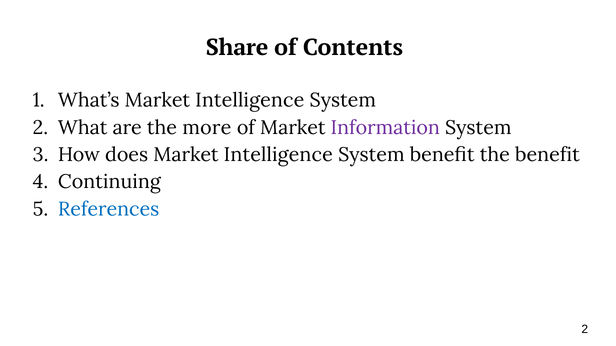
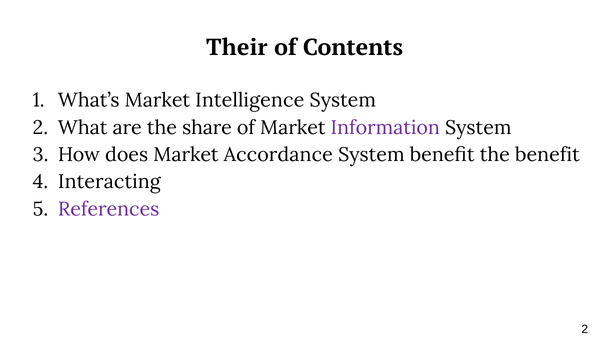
Share: Share -> Their (237, 48)
more: more -> share (207, 128)
does Market Intelligence: Intelligence -> Accordance (278, 155)
Continuing: Continuing -> Interacting (109, 182)
References colour: blue -> purple (109, 209)
